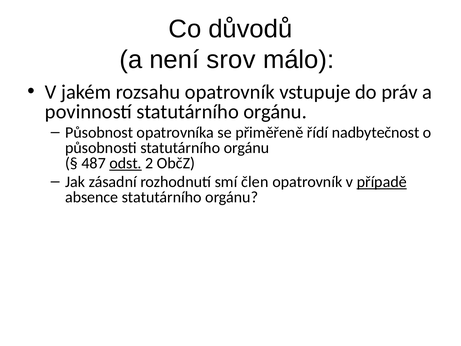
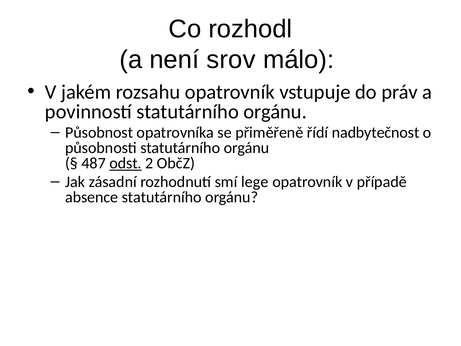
důvodů: důvodů -> rozhodl (250, 29)
člen: člen -> lege (255, 182)
případě underline: present -> none (382, 182)
